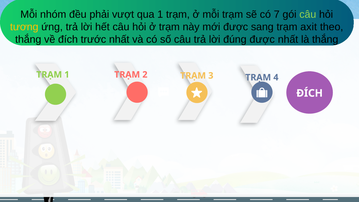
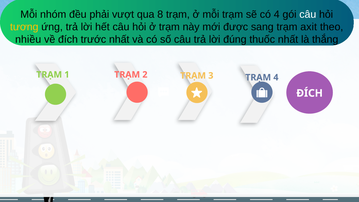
qua 1: 1 -> 8 (160, 14)
có 7: 7 -> 4 (277, 14)
câu colour: light green -> white (308, 14)
thắng: thắng -> nhiều (28, 40)
đúng được: được -> thuốc (262, 40)
